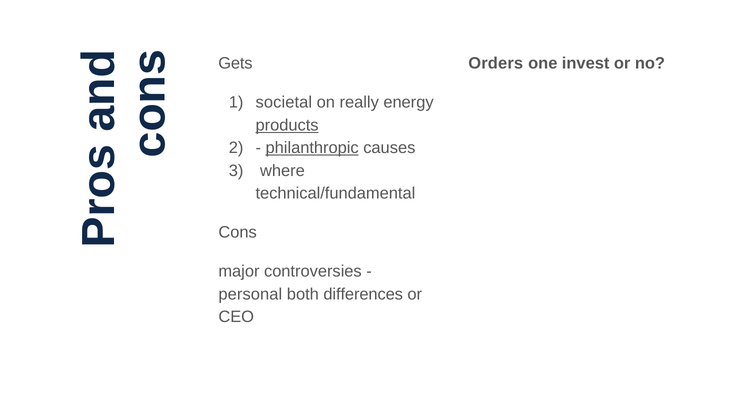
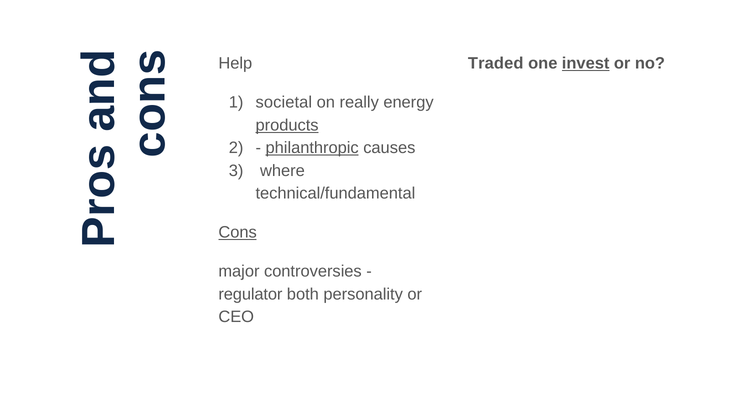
Gets: Gets -> Help (235, 63)
Orders: Orders -> Traded (496, 64)
invest underline: none -> present (586, 64)
Cons underline: none -> present (238, 233)
personal: personal -> regulator (250, 294)
differences: differences -> personality (363, 294)
